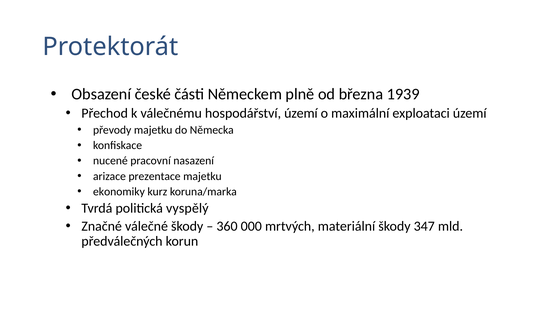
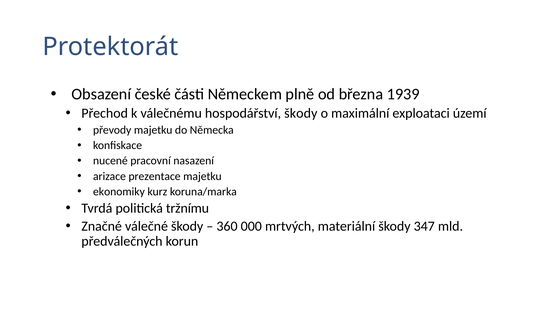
hospodářství území: území -> škody (301, 113)
vyspělý: vyspělý -> tržnímu (187, 208)
